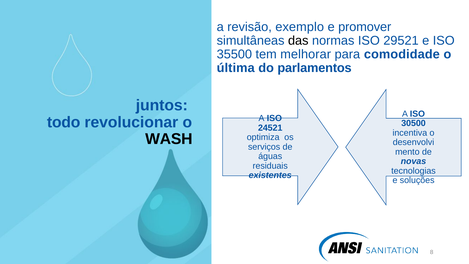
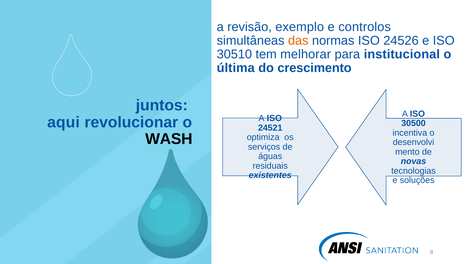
promover: promover -> controlos (365, 27)
das colour: black -> orange (298, 41)
29521: 29521 -> 24526 (401, 41)
35500: 35500 -> 30510 (234, 54)
comodidade: comodidade -> institucional (402, 54)
parlamentos: parlamentos -> crescimento (315, 68)
todo: todo -> aqui (63, 122)
